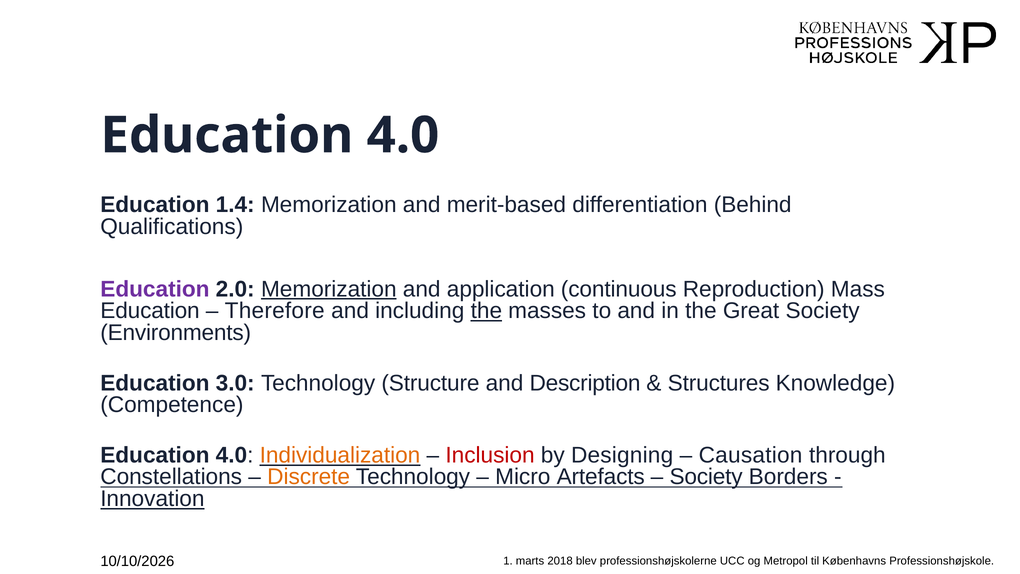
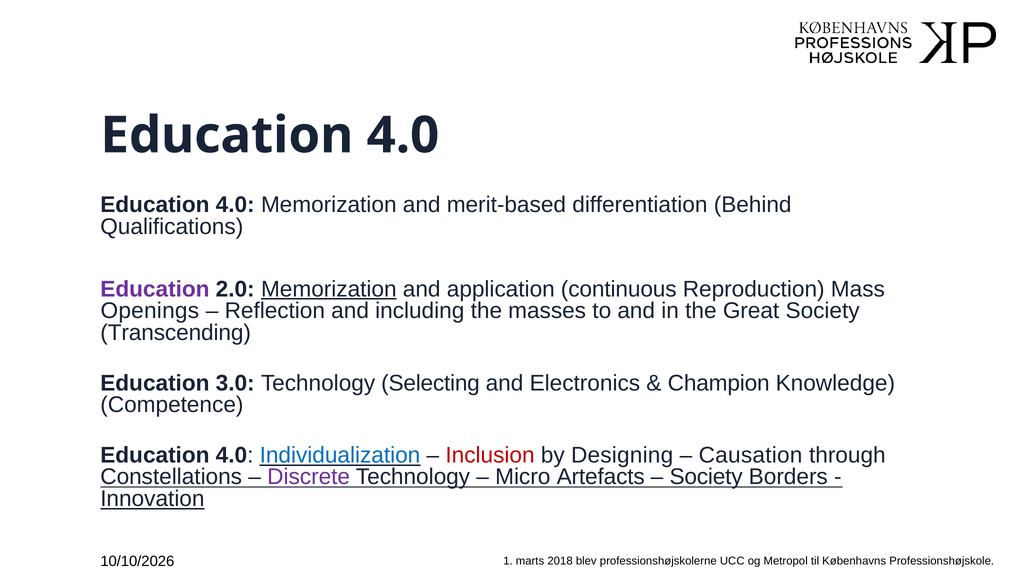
1.4: 1.4 -> 4.0 (235, 205)
Education: Education -> Openings (150, 311)
Therefore: Therefore -> Reflection (275, 311)
the underline: present -> none (486, 311)
Environments: Environments -> Transcending (176, 333)
Structure: Structure -> Selecting (431, 383)
Description: Description -> Electronics (585, 383)
Structures: Structures -> Champion (719, 383)
Individualization colour: orange -> blue (340, 455)
Discrete colour: orange -> purple (309, 477)
